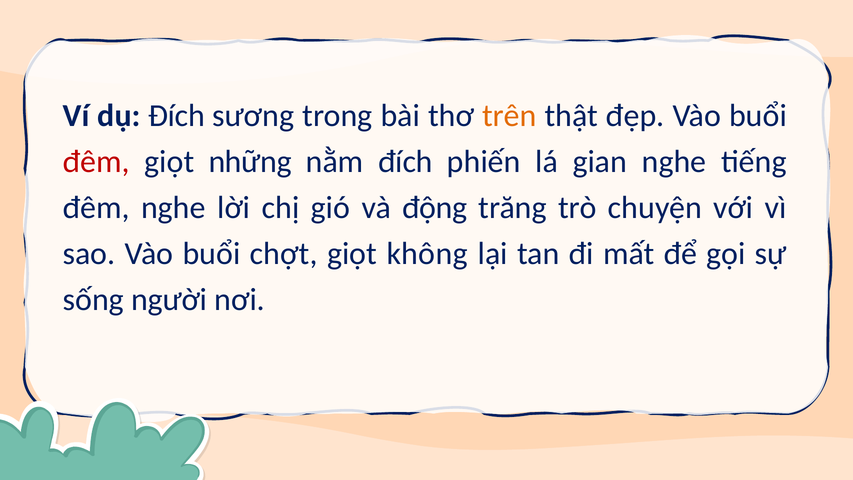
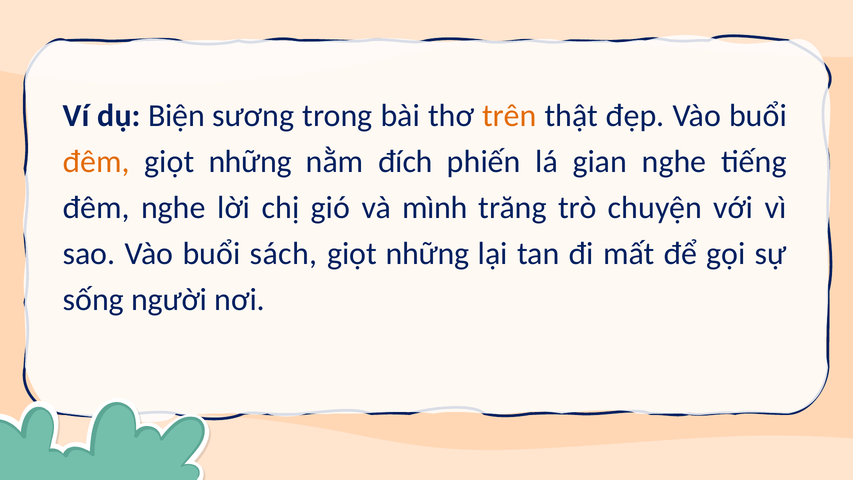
dụ Đích: Đích -> Biện (177, 115)
đêm colour: red -> orange (96, 161)
động: động -> mình (435, 208)
chợt: chợt -> sách (284, 254)
không: không -> những (427, 254)
